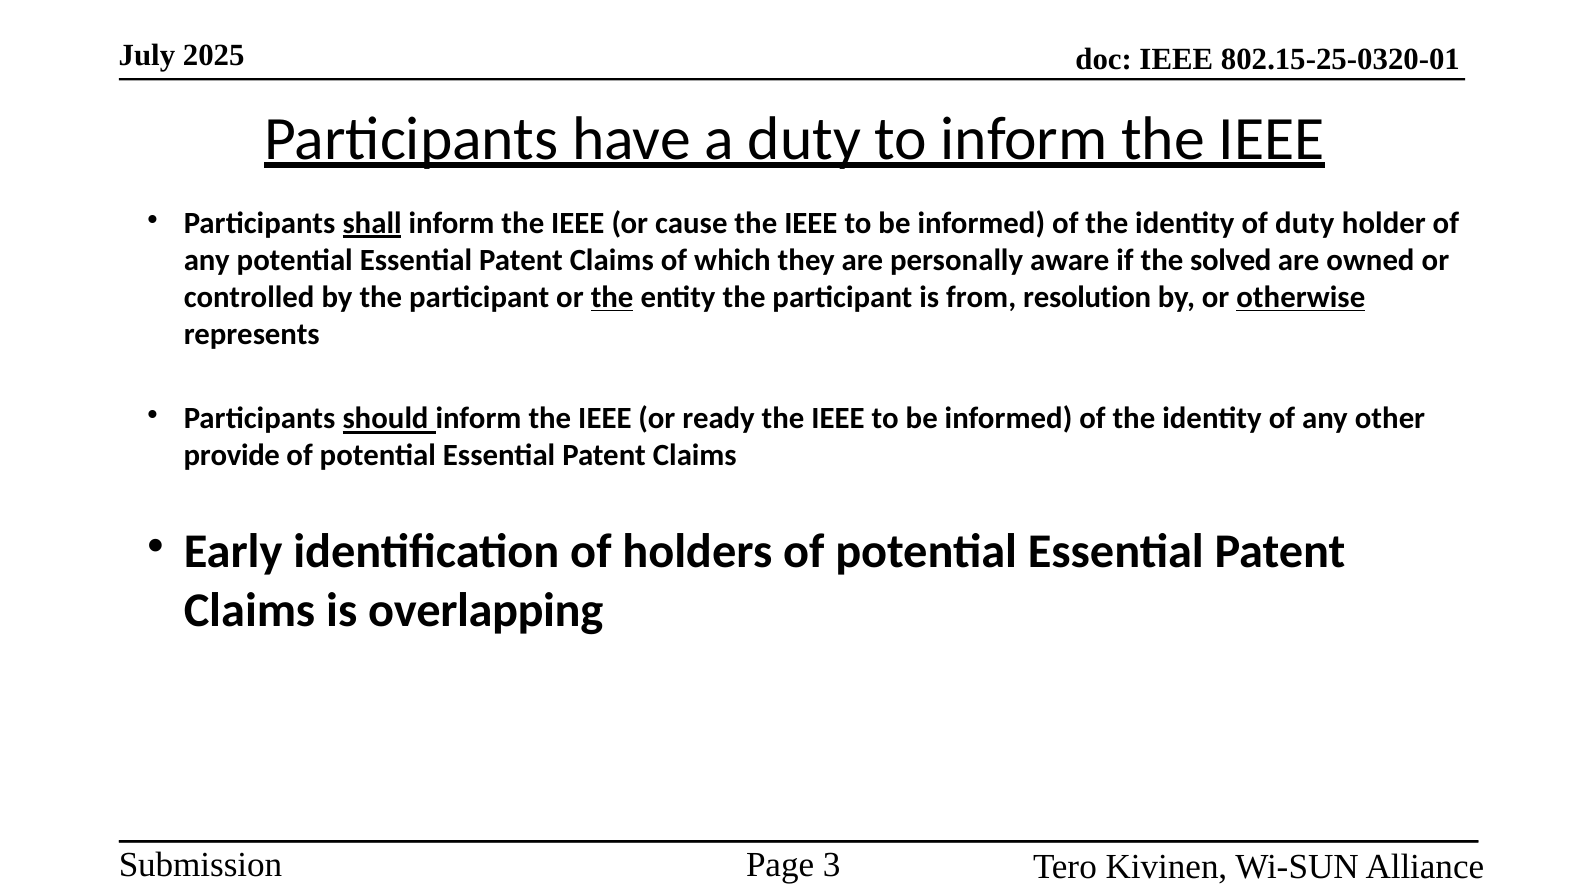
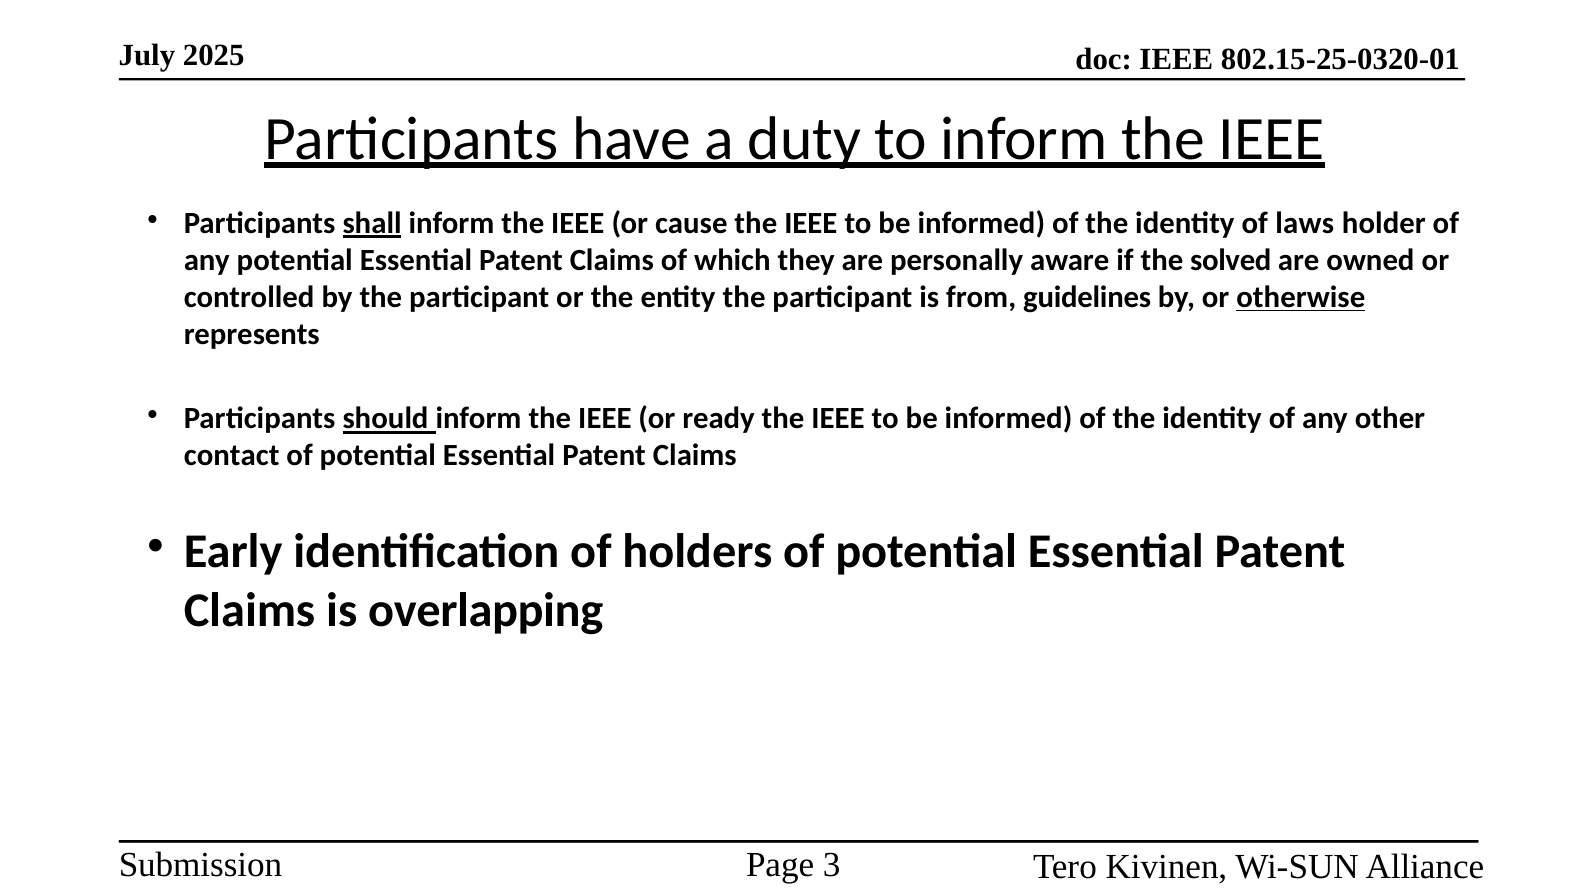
of duty: duty -> laws (1305, 223)
the underline: present -> none (612, 297)
resolution: resolution -> guidelines (1087, 297)
provide: provide -> contact (232, 456)
